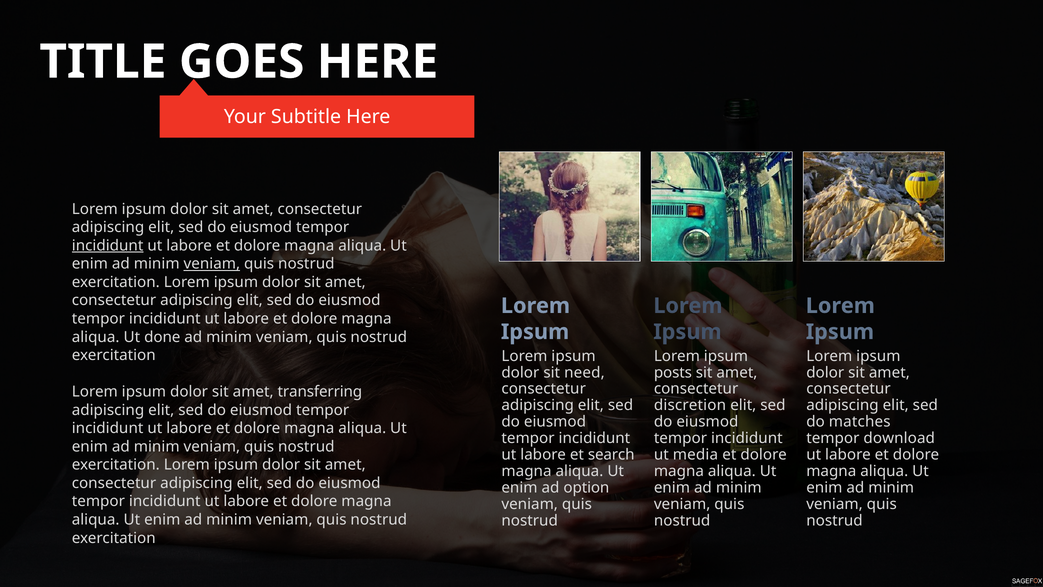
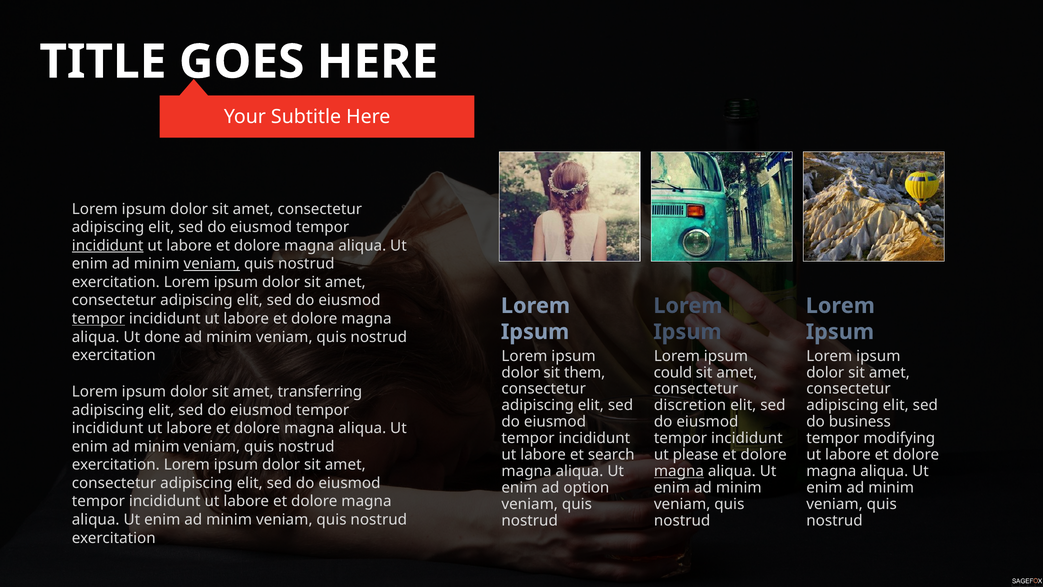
tempor underline: none -> present (98, 319)
need: need -> them (585, 372)
posts: posts -> could (673, 372)
matches: matches -> business (860, 422)
download: download -> modifying (899, 438)
media: media -> please (696, 455)
magna underline: none -> present (679, 471)
